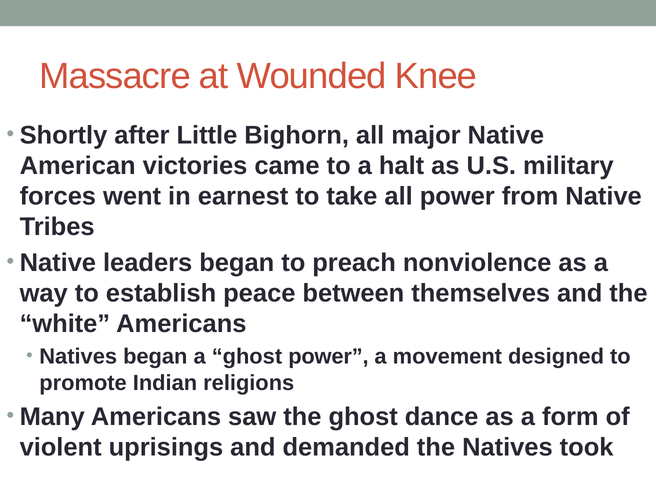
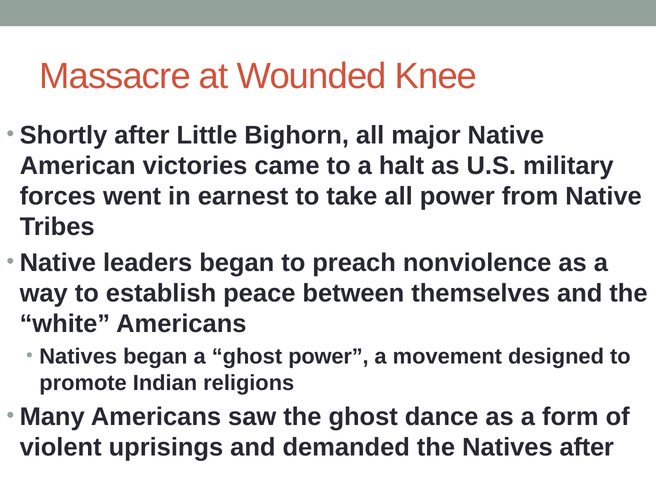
Natives took: took -> after (587, 447)
